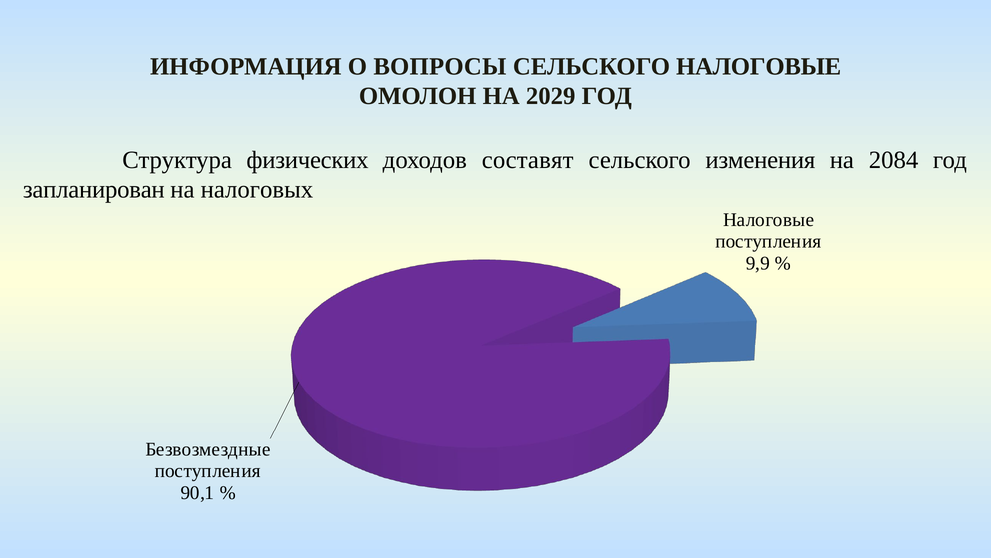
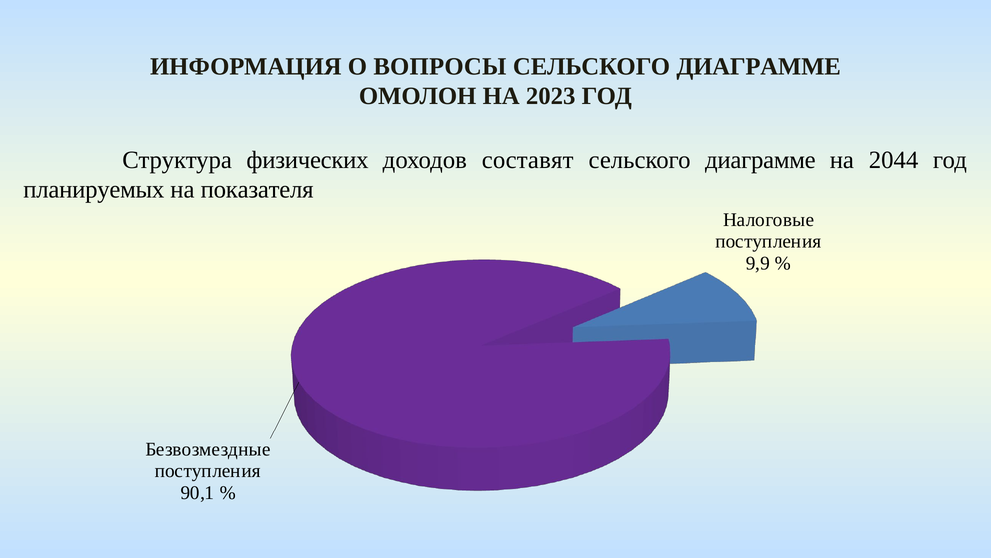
НАЛОГОВЫЕ: НАЛОГОВЫЕ -> ДИАГРАММЕ (759, 66)
2029: 2029 -> 2023 (551, 96)
изменения: изменения -> диаграмме (760, 160)
2084: 2084 -> 2044 (894, 160)
запланирован: запланирован -> планируемых (94, 189)
налоговых: налоговых -> показателя (257, 189)
